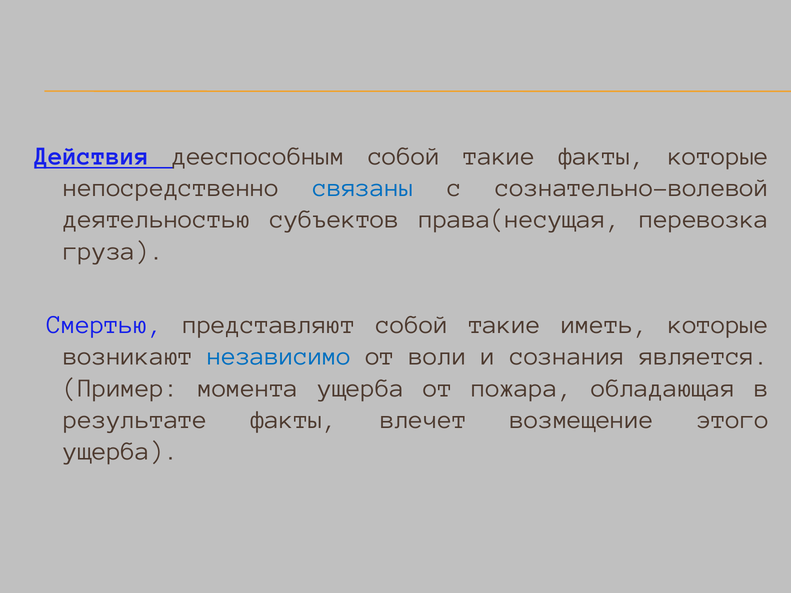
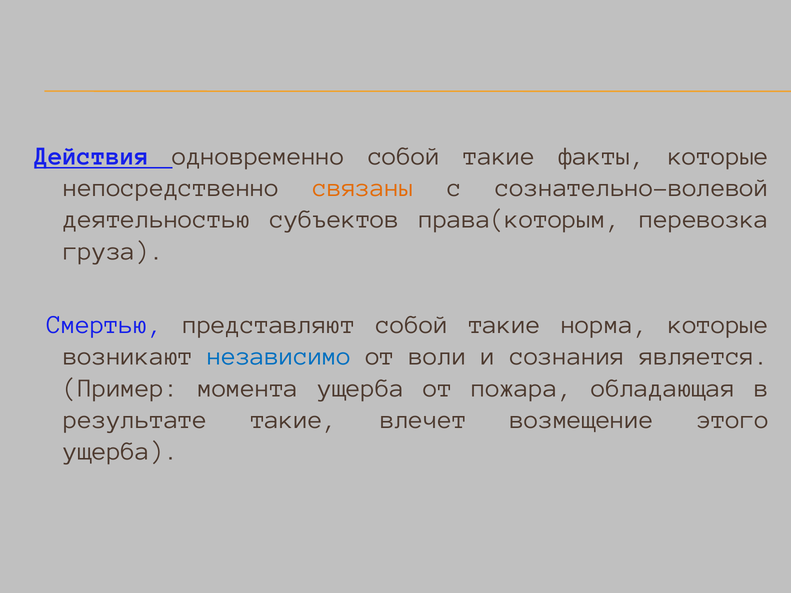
дееспособным: дееспособным -> одновременно (259, 156)
связаны colour: blue -> orange (364, 188)
права(несущая: права(несущая -> права(которым (520, 219)
иметь: иметь -> норма (605, 325)
результате факты: факты -> такие (294, 420)
